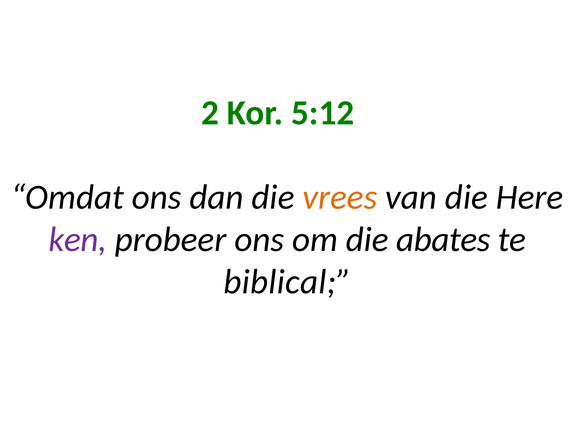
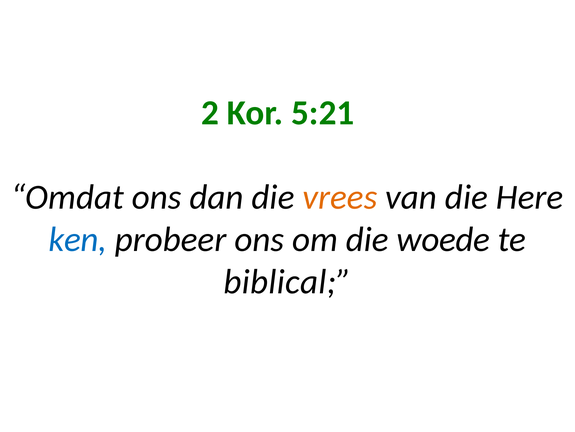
5:12: 5:12 -> 5:21 (323, 113)
ken colour: purple -> blue (78, 239)
abates: abates -> woede (443, 239)
